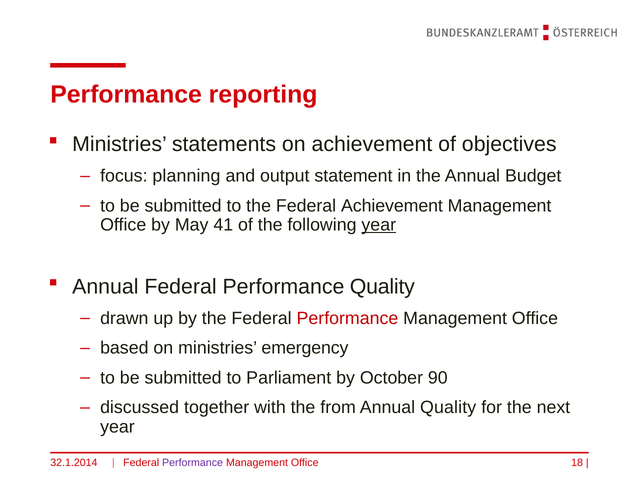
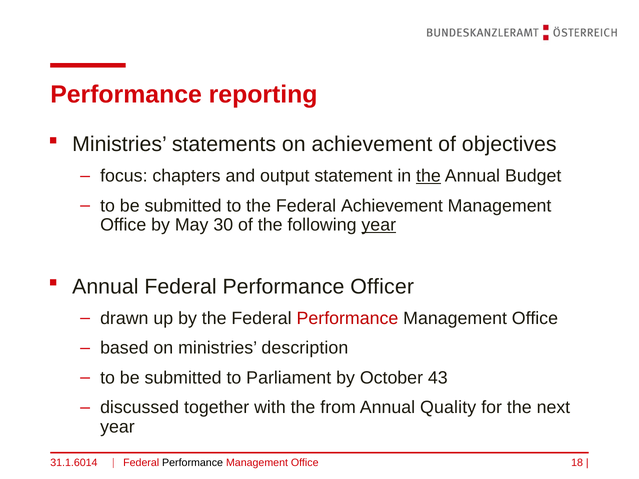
planning: planning -> chapters (187, 176)
the underline: none -> present (428, 176)
41: 41 -> 30 (223, 225)
Performance Quality: Quality -> Officer (382, 287)
emergency: emergency -> description (305, 348)
90: 90 -> 43 (438, 378)
32.1.2014: 32.1.2014 -> 31.1.6014 (74, 463)
Performance colour: purple -> black (193, 463)
